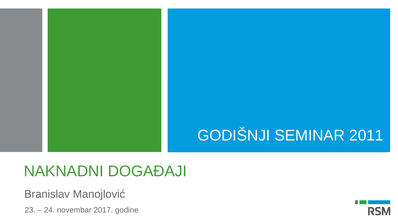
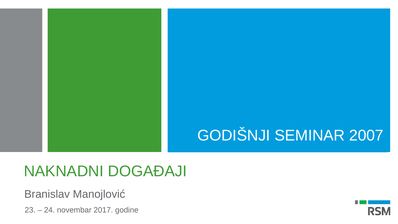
2011: 2011 -> 2007 (366, 135)
